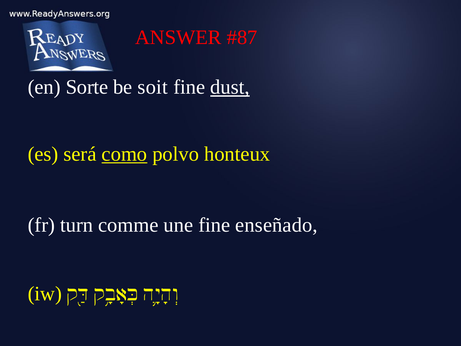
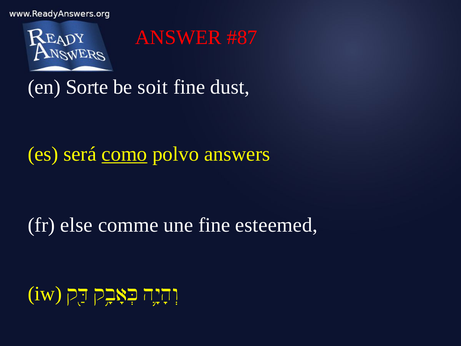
dust underline: present -> none (230, 87)
honteux: honteux -> answers (237, 154)
turn: turn -> else (76, 225)
enseñado: enseñado -> esteemed (277, 225)
